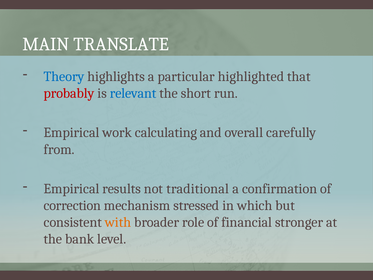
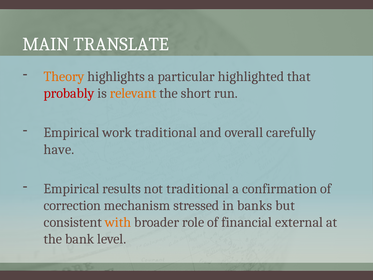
Theory colour: blue -> orange (64, 76)
relevant colour: blue -> orange (133, 93)
work calculating: calculating -> traditional (166, 132)
from: from -> have (59, 149)
which: which -> banks (255, 205)
stronger: stronger -> external (299, 222)
